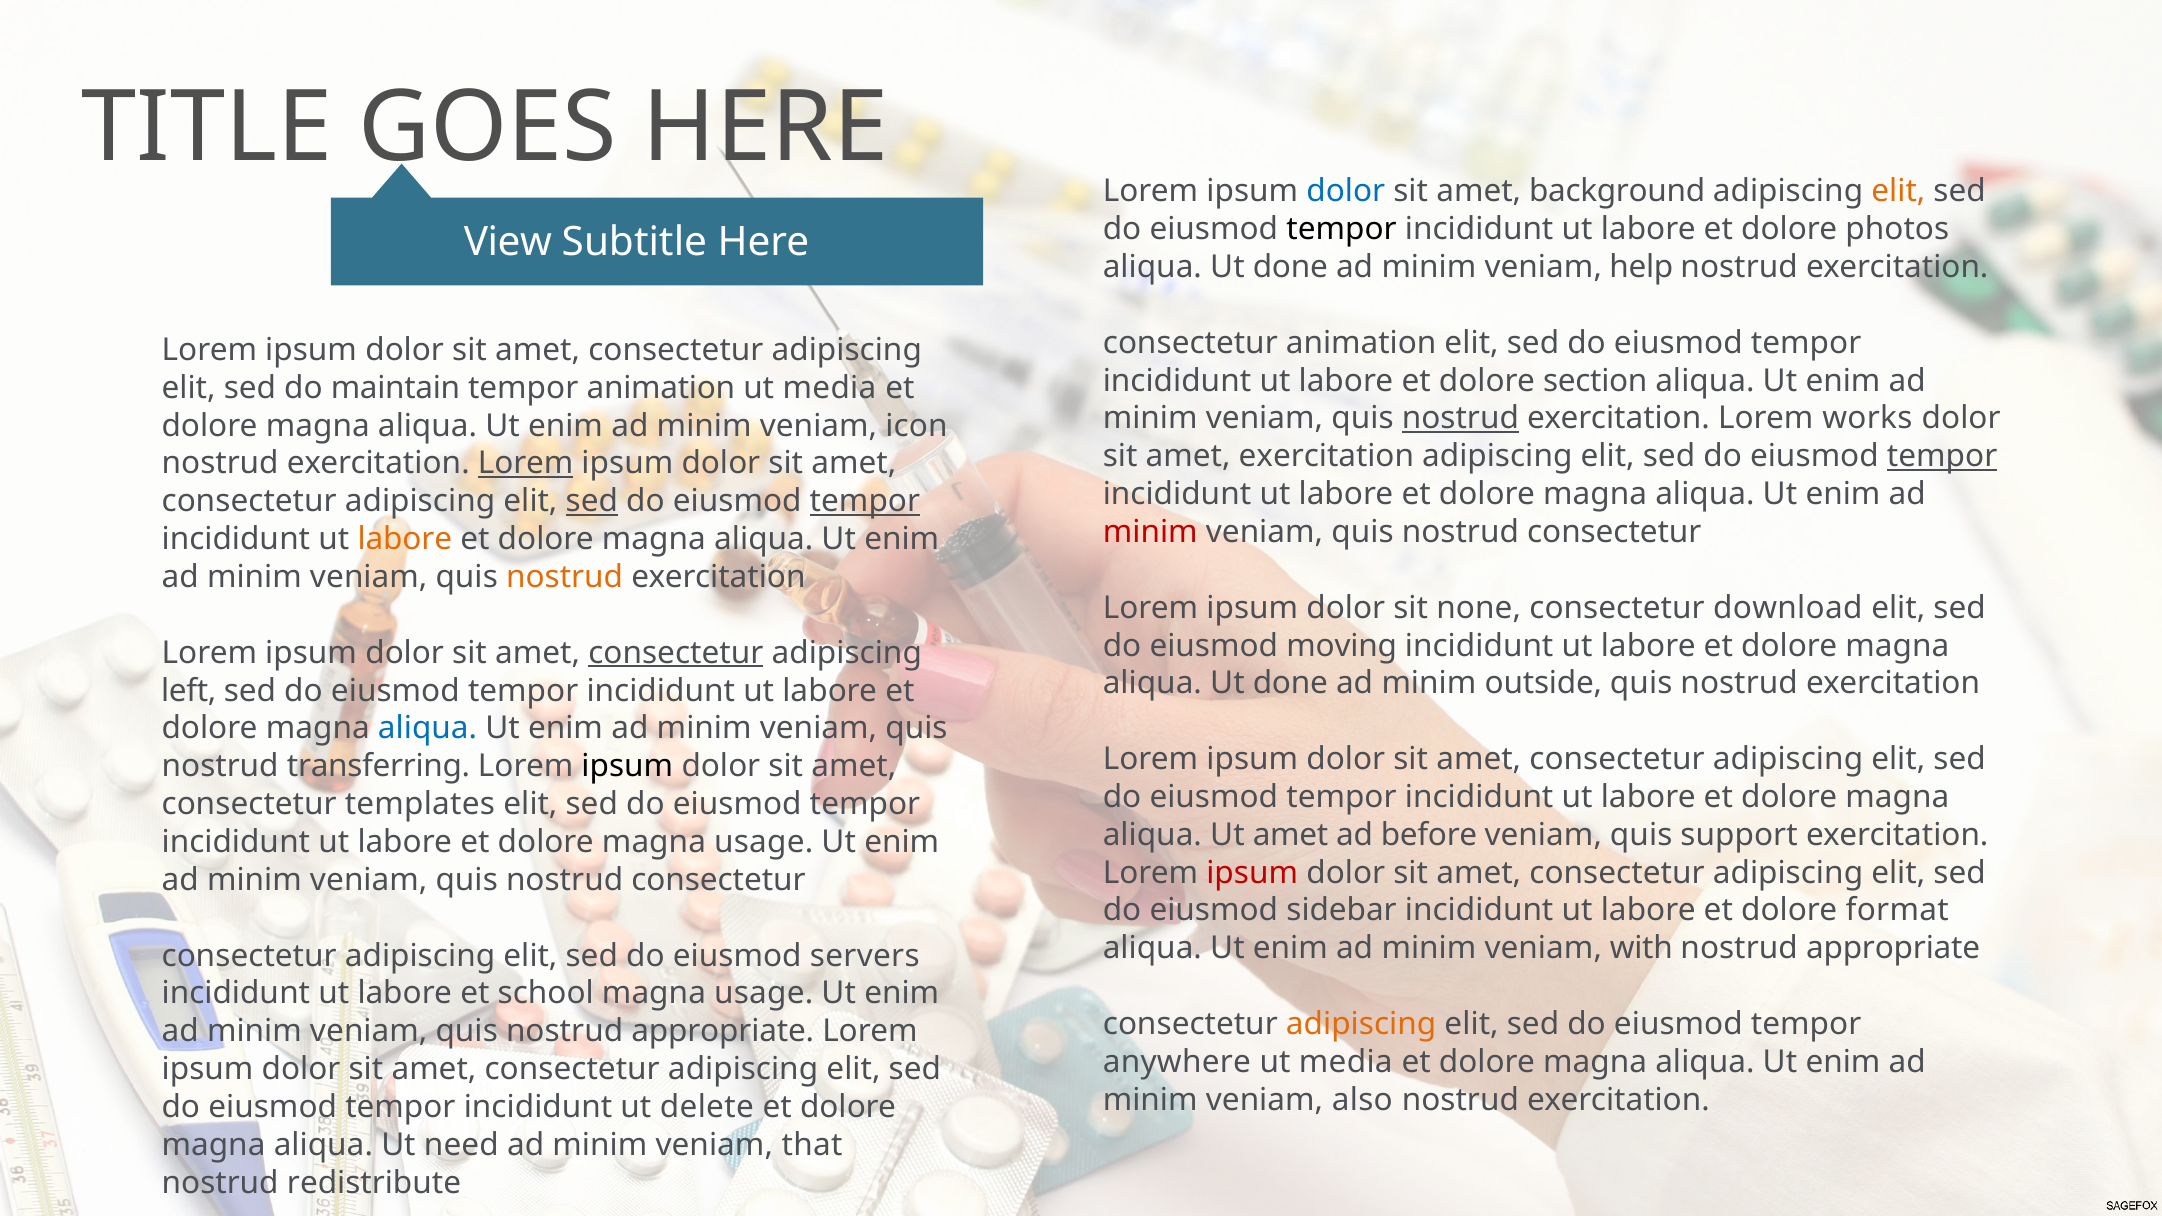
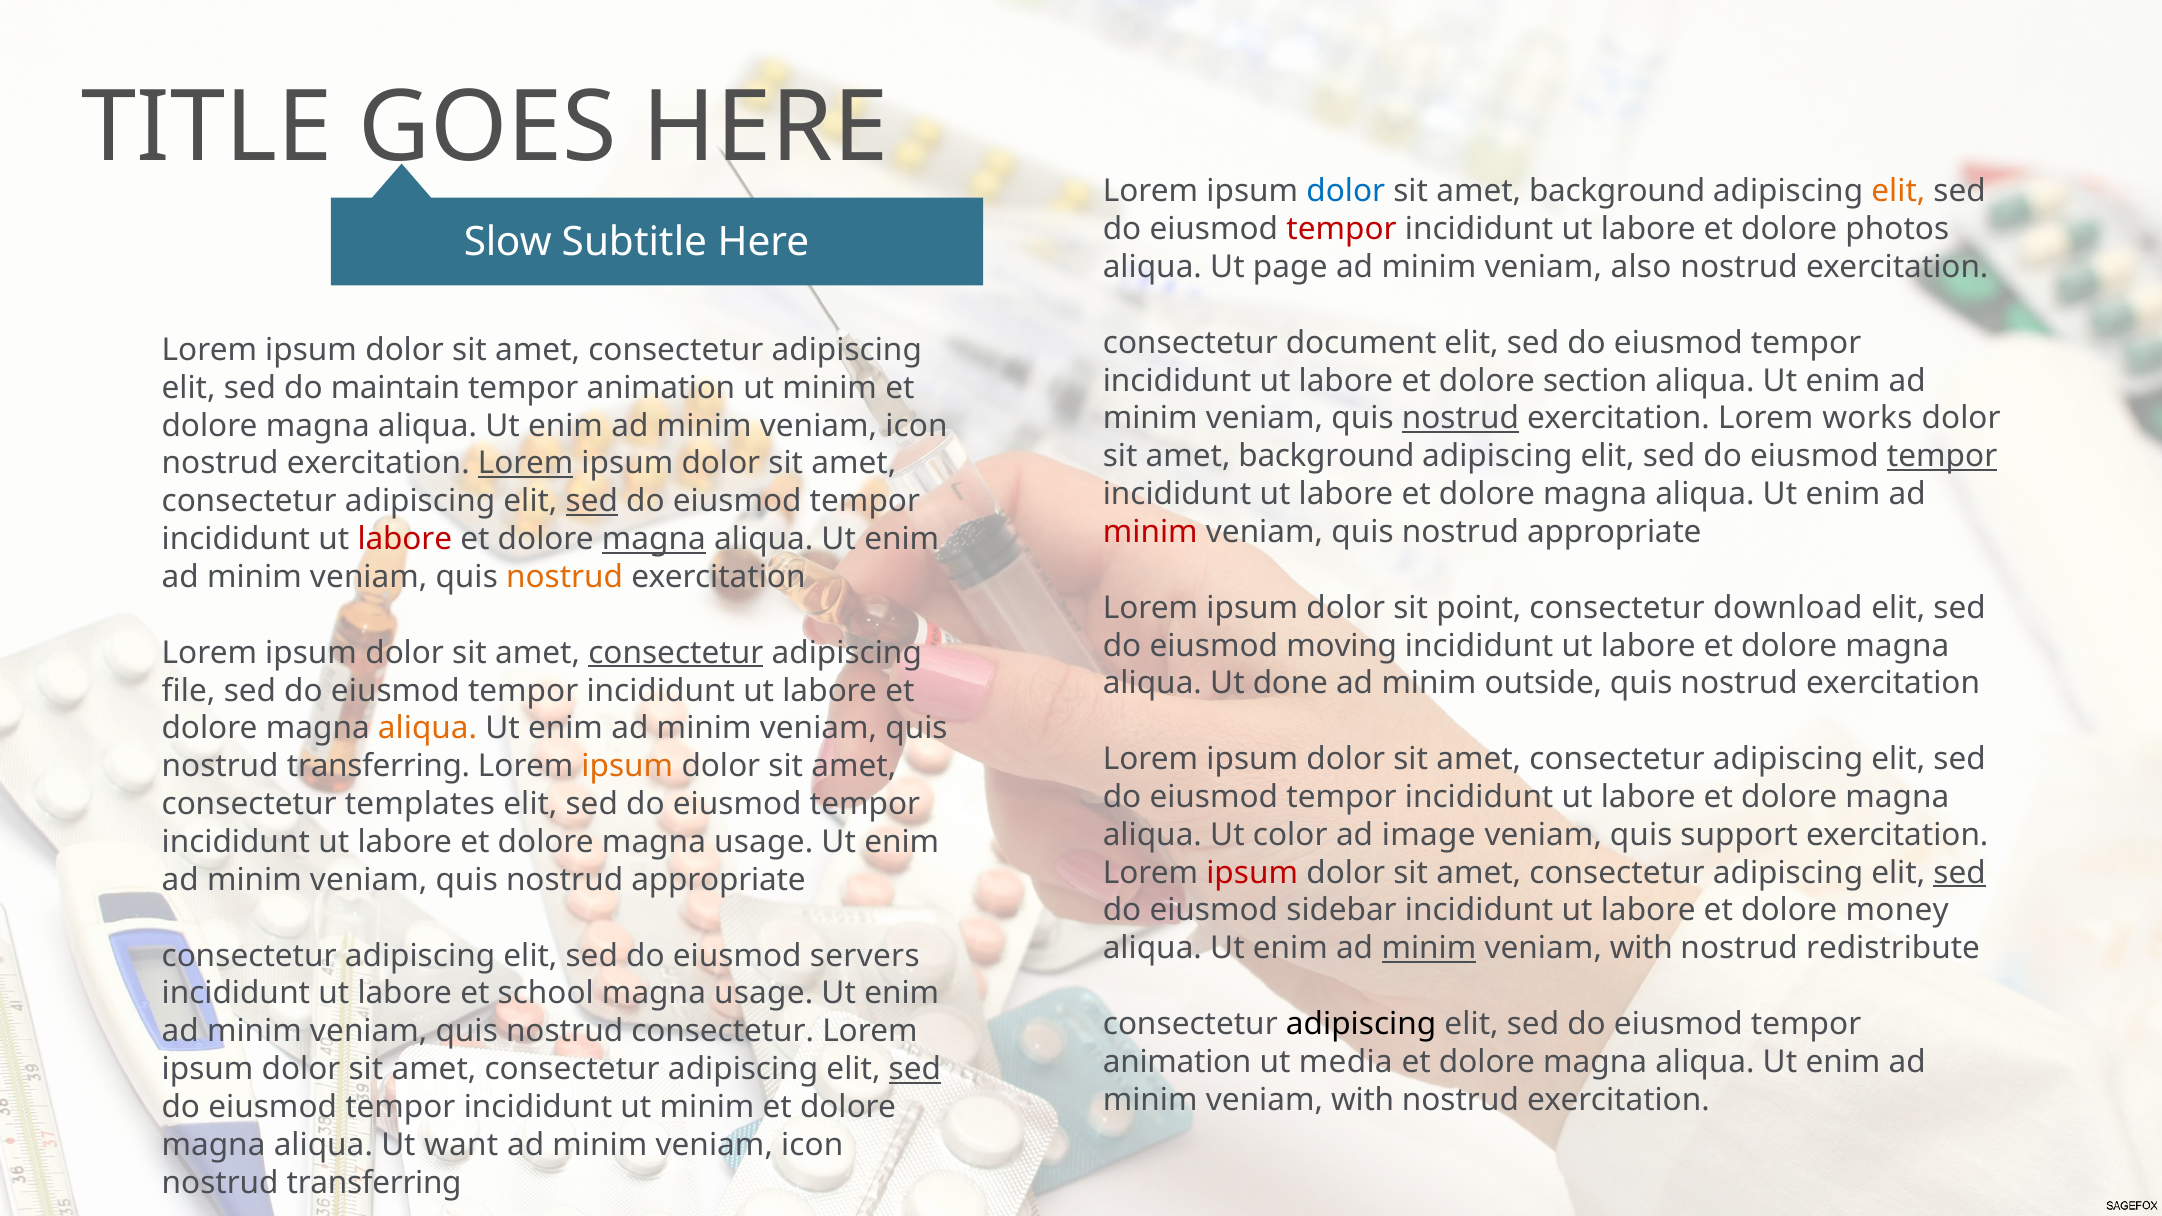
tempor colour: black -> red (1342, 229)
View: View -> Slow (508, 242)
done: done -> page (1290, 267)
help: help -> also (1641, 267)
consectetur animation: animation -> document (1361, 343)
media: media -> minim (830, 388)
exercitation: exercitation -> background (1326, 456)
tempor underline: present -> none (865, 501)
consectetur: consectetur -> appropriate (1614, 532)
labore colour: orange -> red (405, 539)
magna underline: none -> present (654, 539)
none: none -> point (1479, 608)
left: left -> file (189, 691)
aliqua colour: blue -> orange (428, 729)
ipsum colour: black -> orange (627, 766)
Ut amet: amet -> color (1290, 835)
before: before -> image (1429, 835)
sed underline: none -> present (1960, 873)
consectetur: consectetur -> appropriate (719, 880)
format: format -> money (1897, 911)
minim underline: none -> present (1429, 949)
appropriate: appropriate -> redistribute (1893, 949)
adipiscing colour: orange -> black (1361, 1024)
quis nostrud appropriate: appropriate -> consectetur (723, 1031)
anywhere: anywhere -> animation (1177, 1062)
sed underline: none -> present (915, 1069)
also: also -> with (1363, 1100)
incididunt ut delete: delete -> minim (707, 1107)
need: need -> want (461, 1145)
that: that -> icon (812, 1145)
redistribute: redistribute -> transferring (374, 1183)
